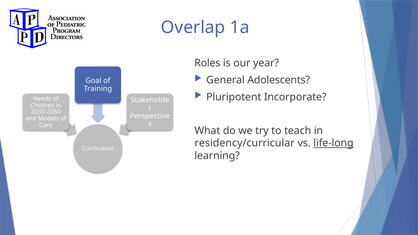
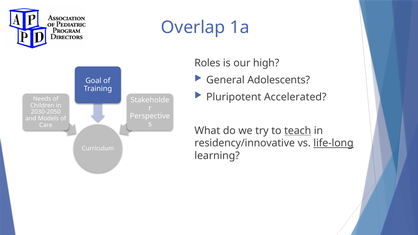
year: year -> high (266, 63)
Incorporate: Incorporate -> Accelerated (295, 97)
teach underline: none -> present (298, 131)
residency/curricular: residency/curricular -> residency/innovative (245, 143)
